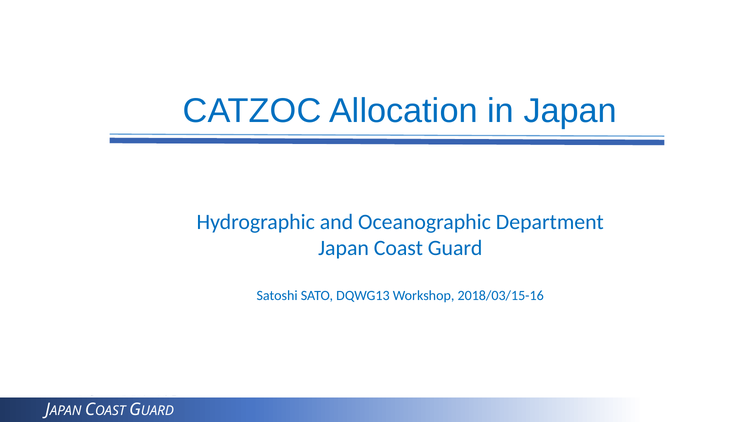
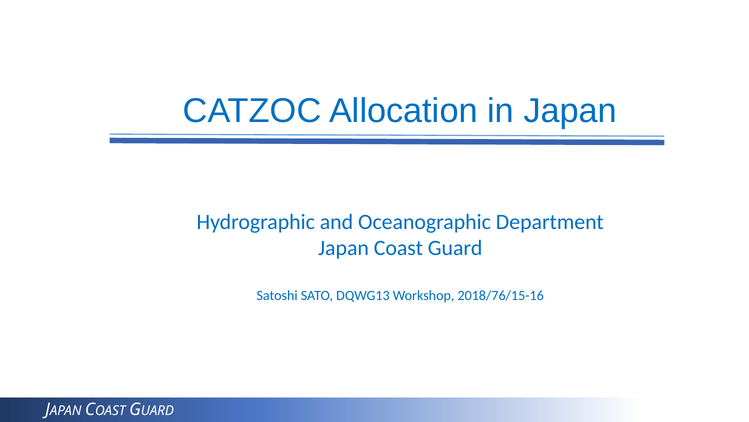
2018/03/15-16: 2018/03/15-16 -> 2018/76/15-16 (501, 295)
